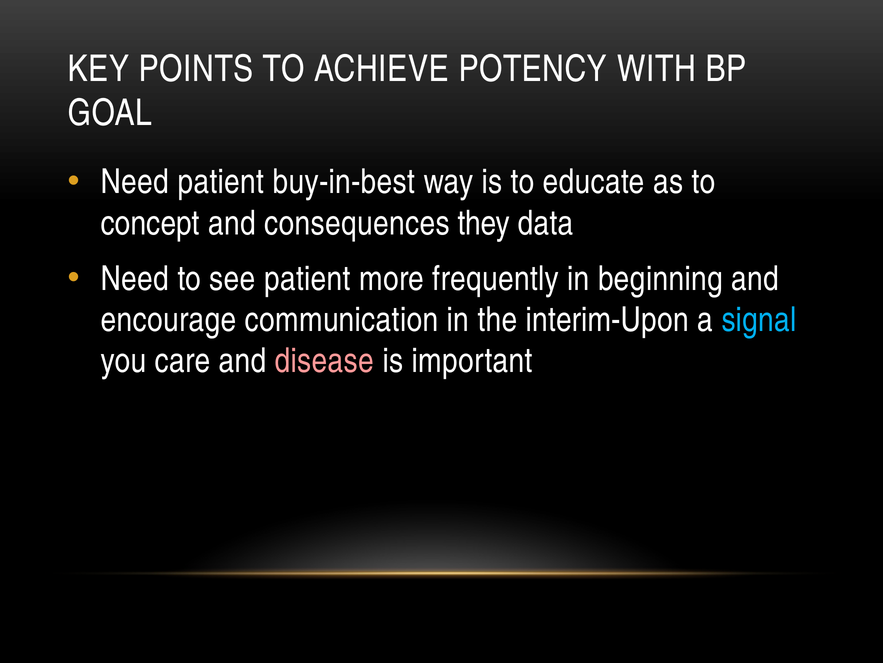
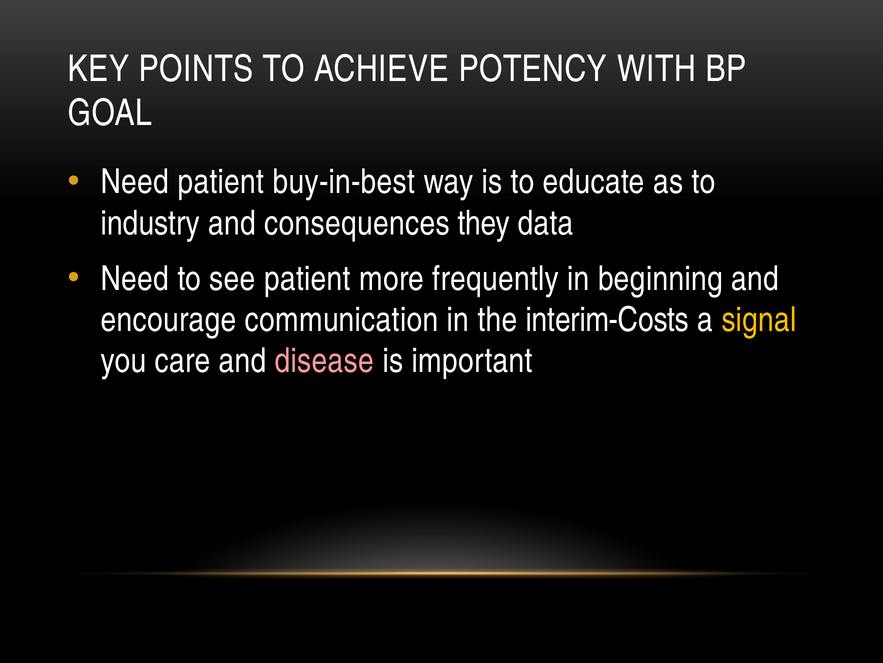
concept: concept -> industry (150, 223)
interim-Upon: interim-Upon -> interim-Costs (608, 320)
signal colour: light blue -> yellow (759, 320)
